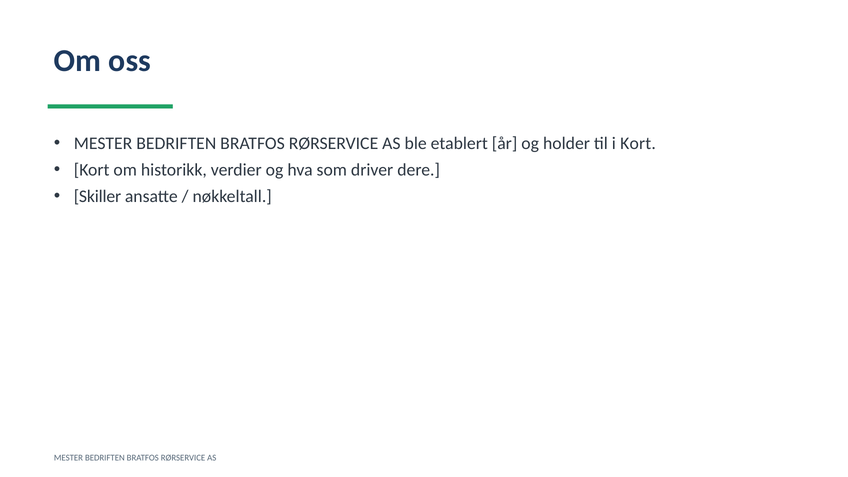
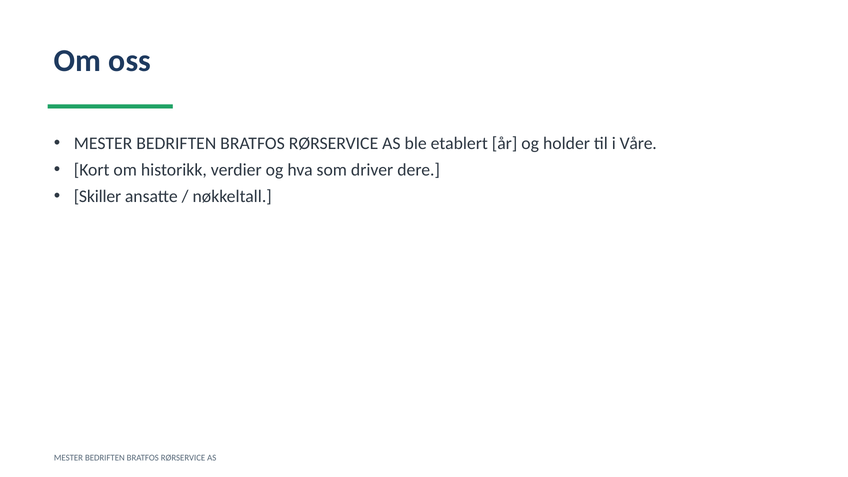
i Kort: Kort -> Våre (638, 144)
